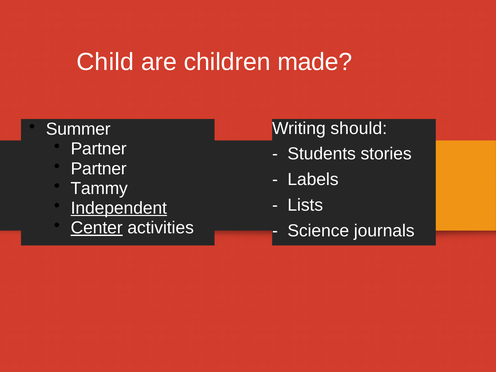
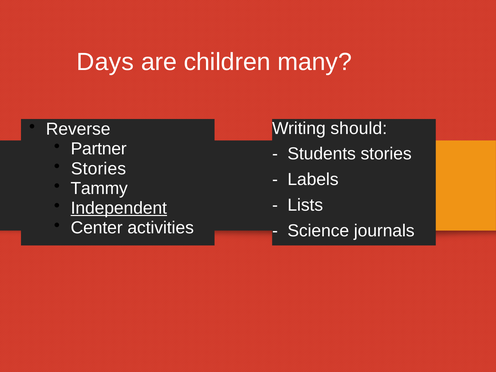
Child: Child -> Days (105, 62)
made: made -> many (315, 62)
Summer: Summer -> Reverse (78, 129)
Partner: Partner -> Stories (99, 169)
Center underline: present -> none (97, 228)
